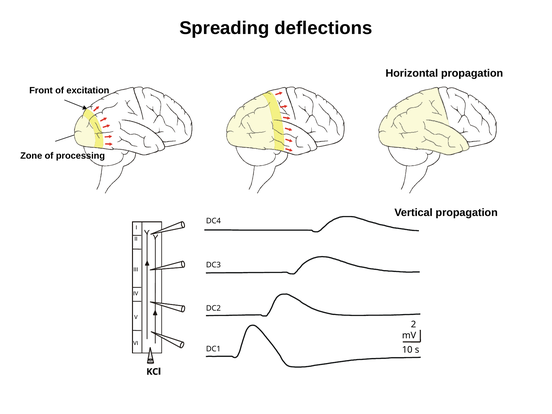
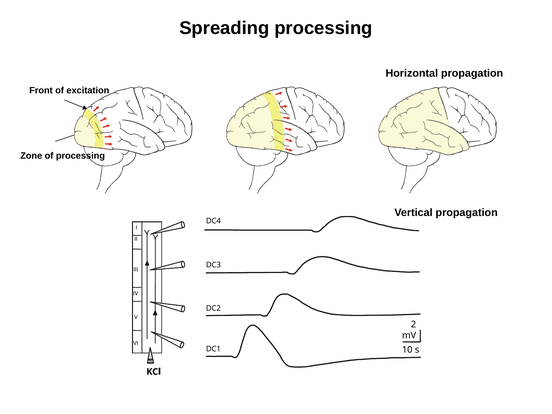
Spreading deflections: deflections -> processing (323, 28)
